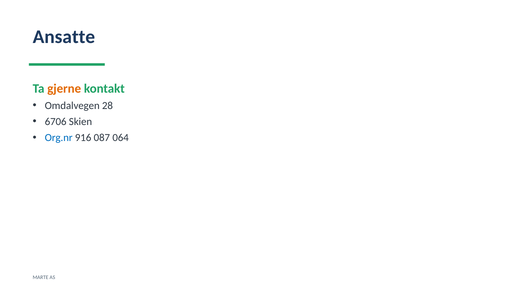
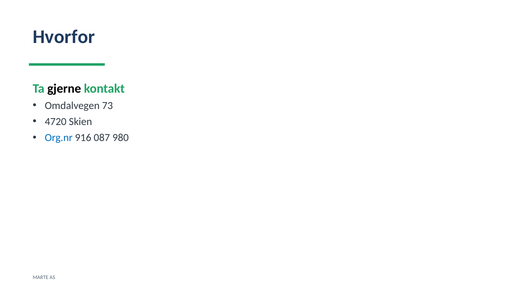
Ansatte: Ansatte -> Hvorfor (64, 37)
gjerne colour: orange -> black (64, 88)
28: 28 -> 73 (107, 106)
6706: 6706 -> 4720 (56, 122)
064: 064 -> 980 (121, 138)
